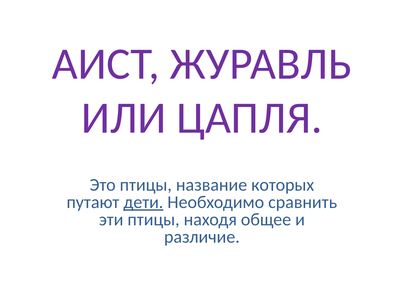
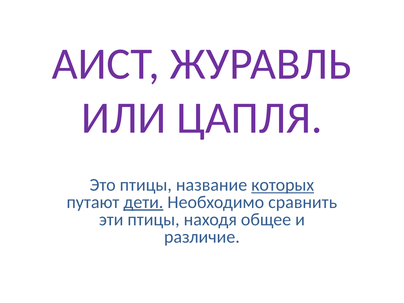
которых underline: none -> present (283, 185)
